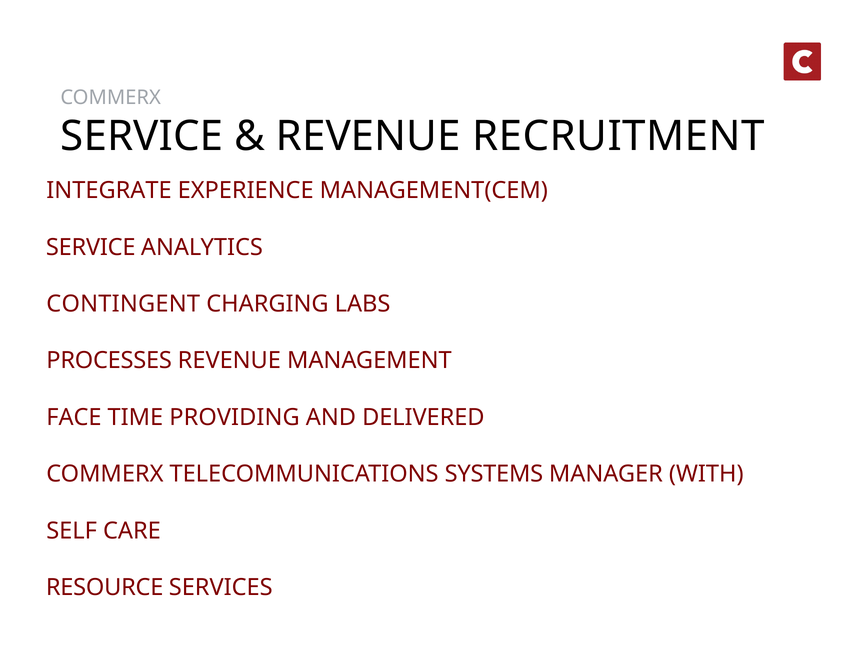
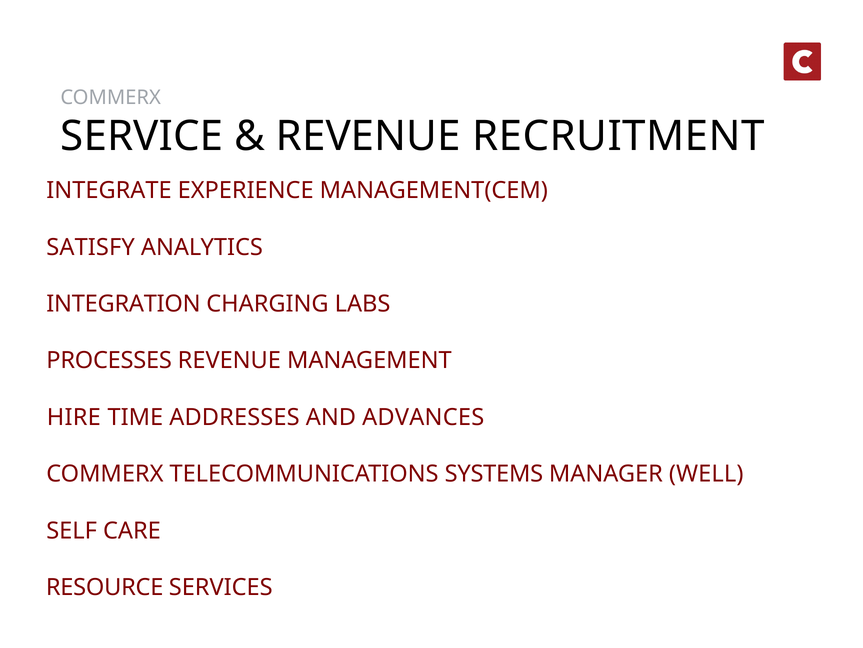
SERVICE: SERVICE -> SATISFY (91, 247)
CONTINGENT: CONTINGENT -> INTEGRATION (123, 304)
FACE: FACE -> HIRE (74, 417)
PROVIDING: PROVIDING -> ADDRESSES (234, 417)
DELIVERED: DELIVERED -> ADVANCES (423, 417)
WITH: WITH -> WELL (706, 474)
